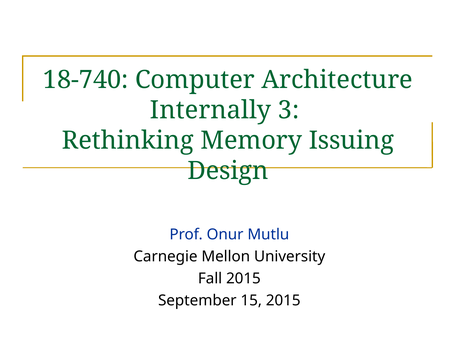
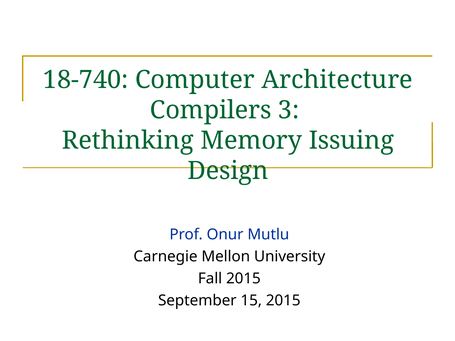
Internally: Internally -> Compilers (211, 110)
